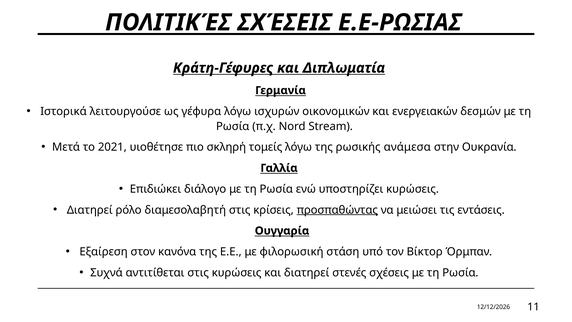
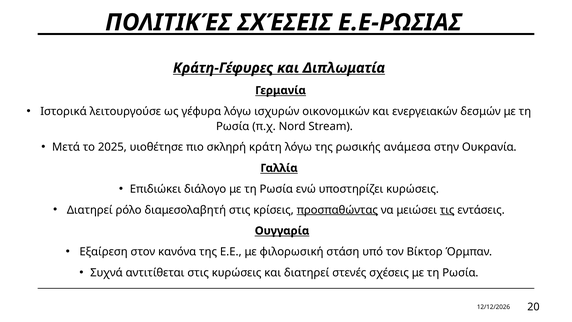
2021: 2021 -> 2025 (112, 147)
τομείς: τομείς -> κράτη (265, 147)
τις underline: none -> present (447, 210)
11: 11 -> 20 (533, 307)
